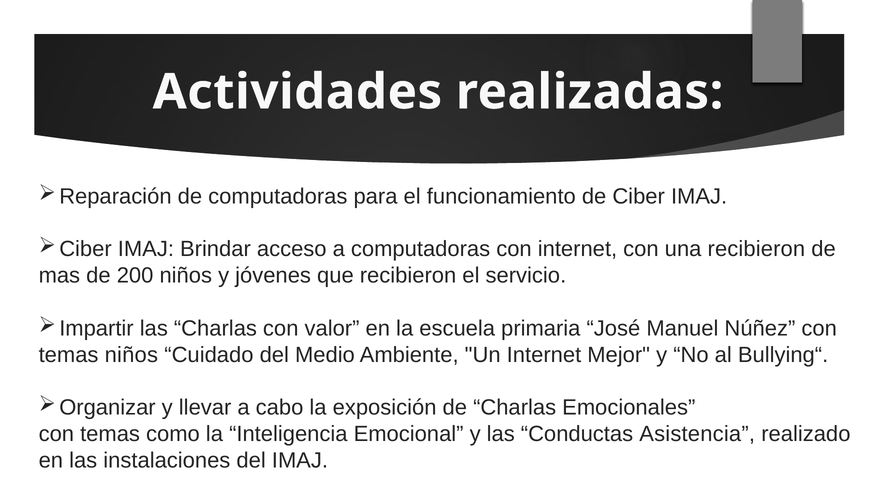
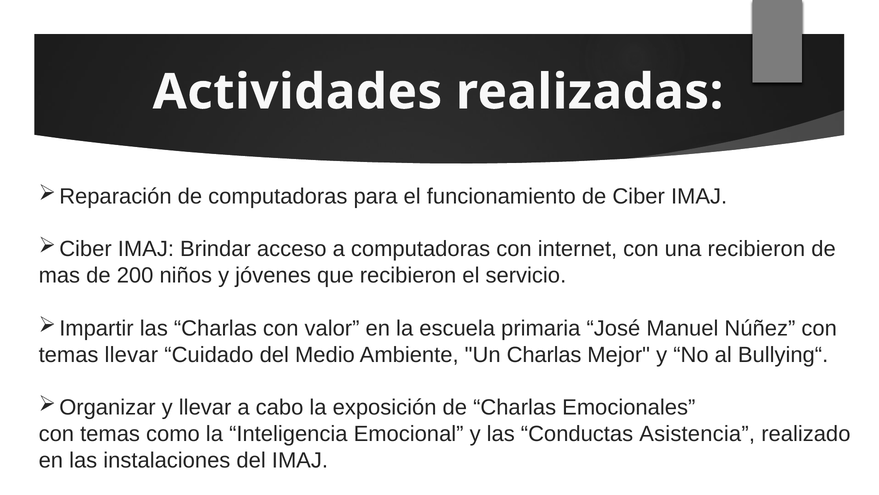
temas niños: niños -> llevar (131, 354)
Un Internet: Internet -> Charlas (544, 354)
